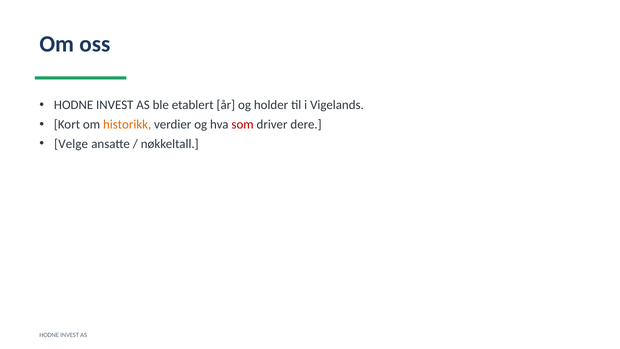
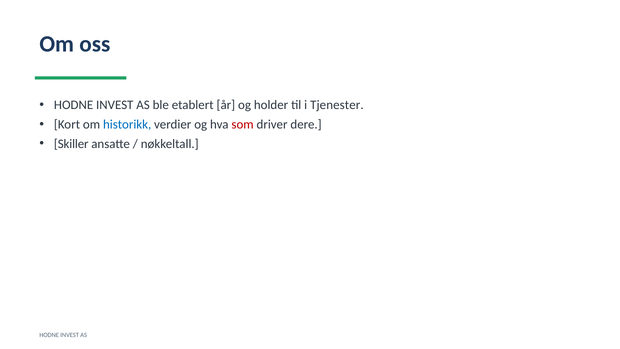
Vigelands: Vigelands -> Tjenester (337, 105)
historikk colour: orange -> blue (127, 124)
Velge: Velge -> Skiller (71, 144)
